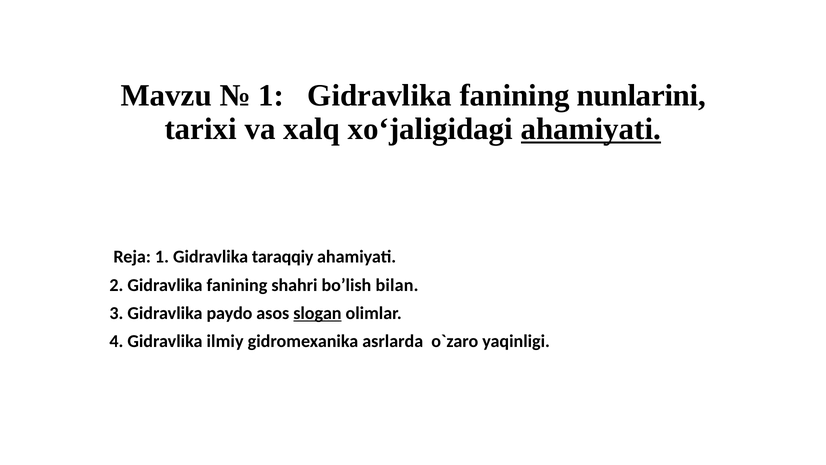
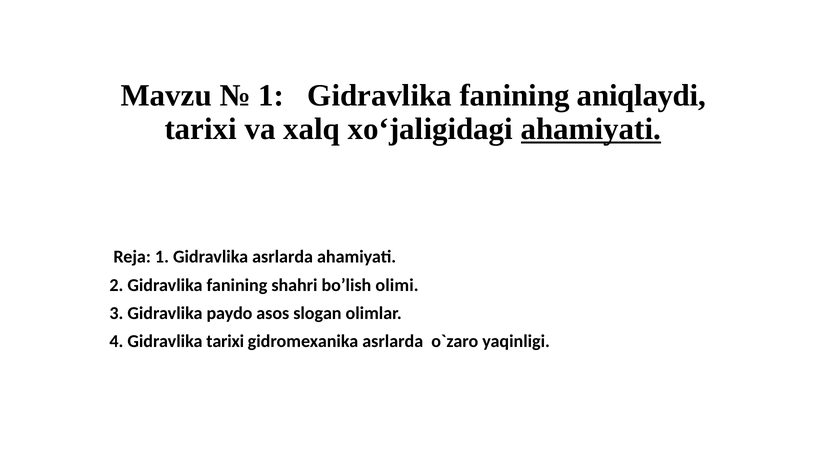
nunlarini: nunlarini -> aniqlaydi (641, 96)
Gidravlika taraqqiy: taraqqiy -> asrlarda (283, 257)
bilan: bilan -> olimi (397, 285)
slogan underline: present -> none (317, 313)
Gidravlika ilmiy: ilmiy -> tarixi (225, 341)
